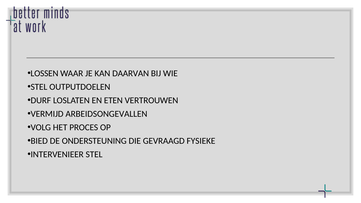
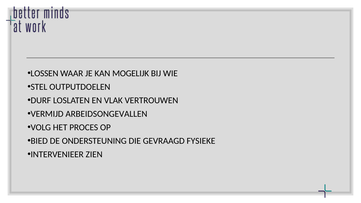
DAARVAN: DAARVAN -> MOGELIJK (131, 73)
ETEN: ETEN -> VLAK (113, 100)
INTERVENIEER STEL: STEL -> ZIEN (94, 154)
